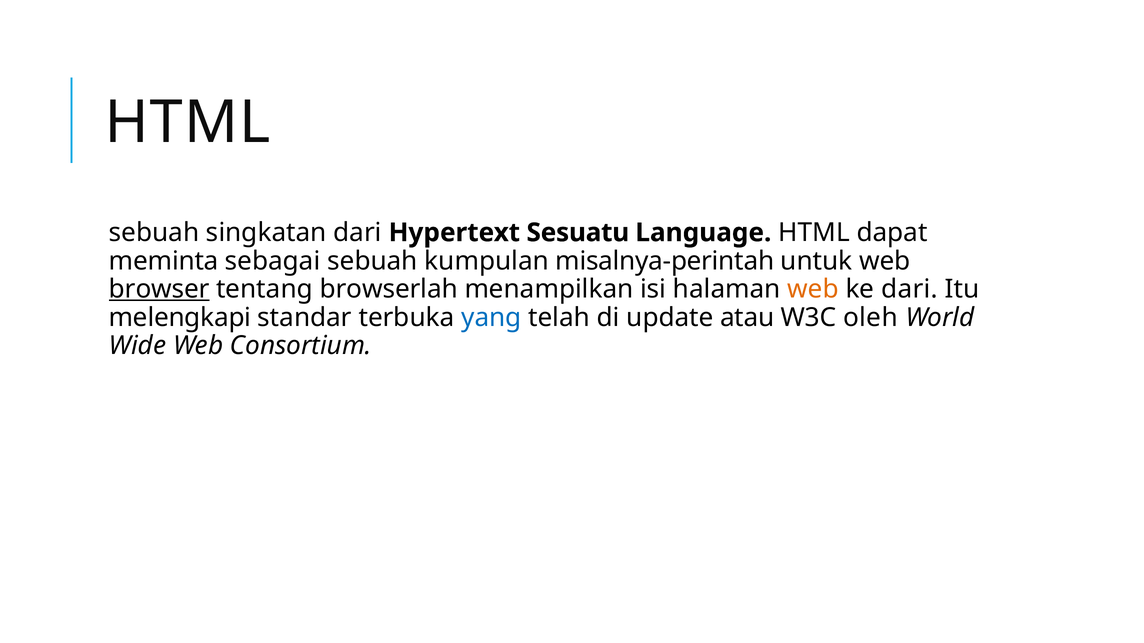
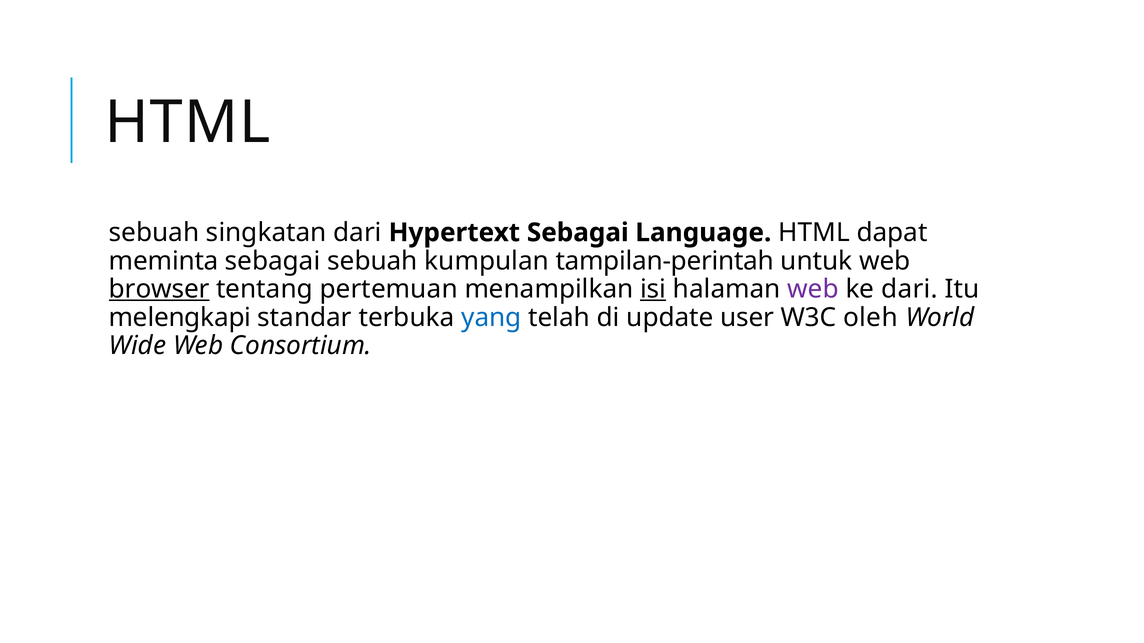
Hypertext Sesuatu: Sesuatu -> Sebagai (578, 233)
misalnya-perintah: misalnya-perintah -> tampilan-perintah (665, 261)
browserlah: browserlah -> pertemuan (389, 289)
isi underline: none -> present (653, 289)
web colour: orange -> purple (813, 289)
atau: atau -> user (747, 318)
